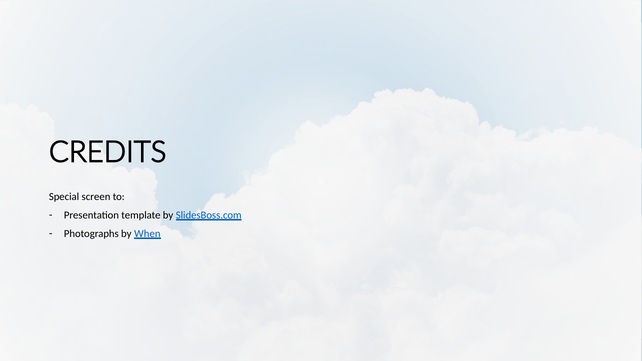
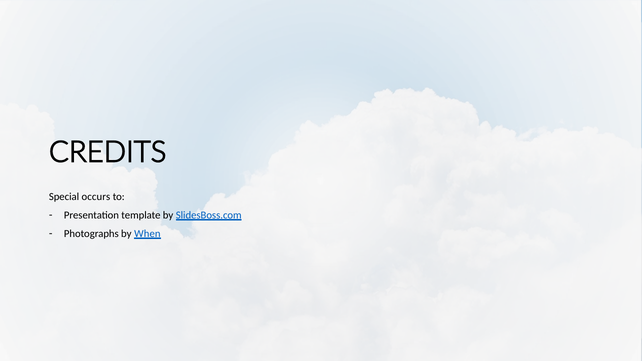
screen: screen -> occurs (96, 197)
